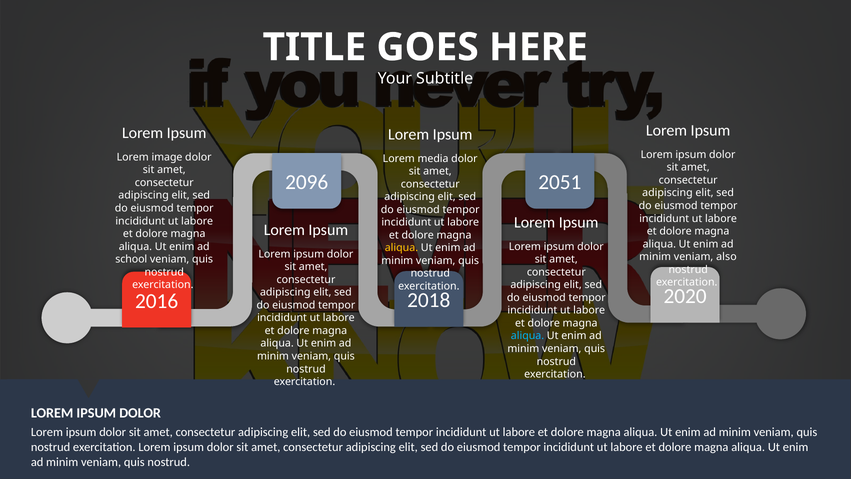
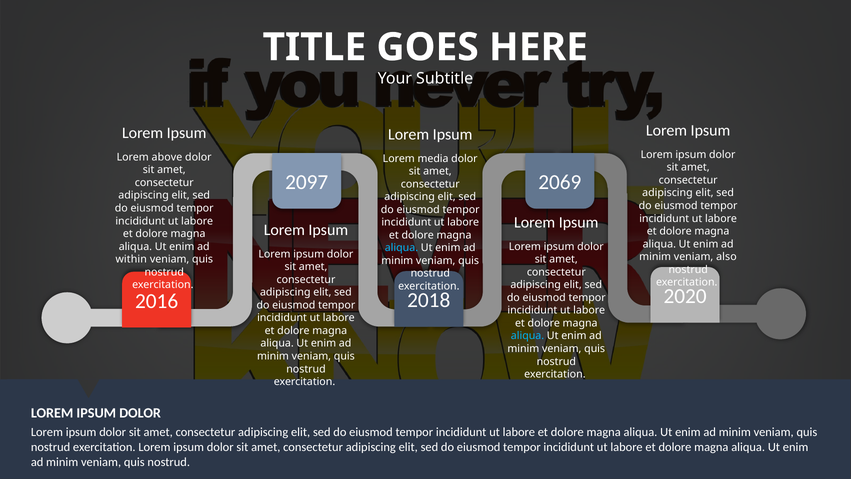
image: image -> above (167, 157)
2096: 2096 -> 2097 (307, 182)
2051: 2051 -> 2069 (560, 182)
aliqua colour: yellow -> light blue (401, 248)
school: school -> within (131, 259)
